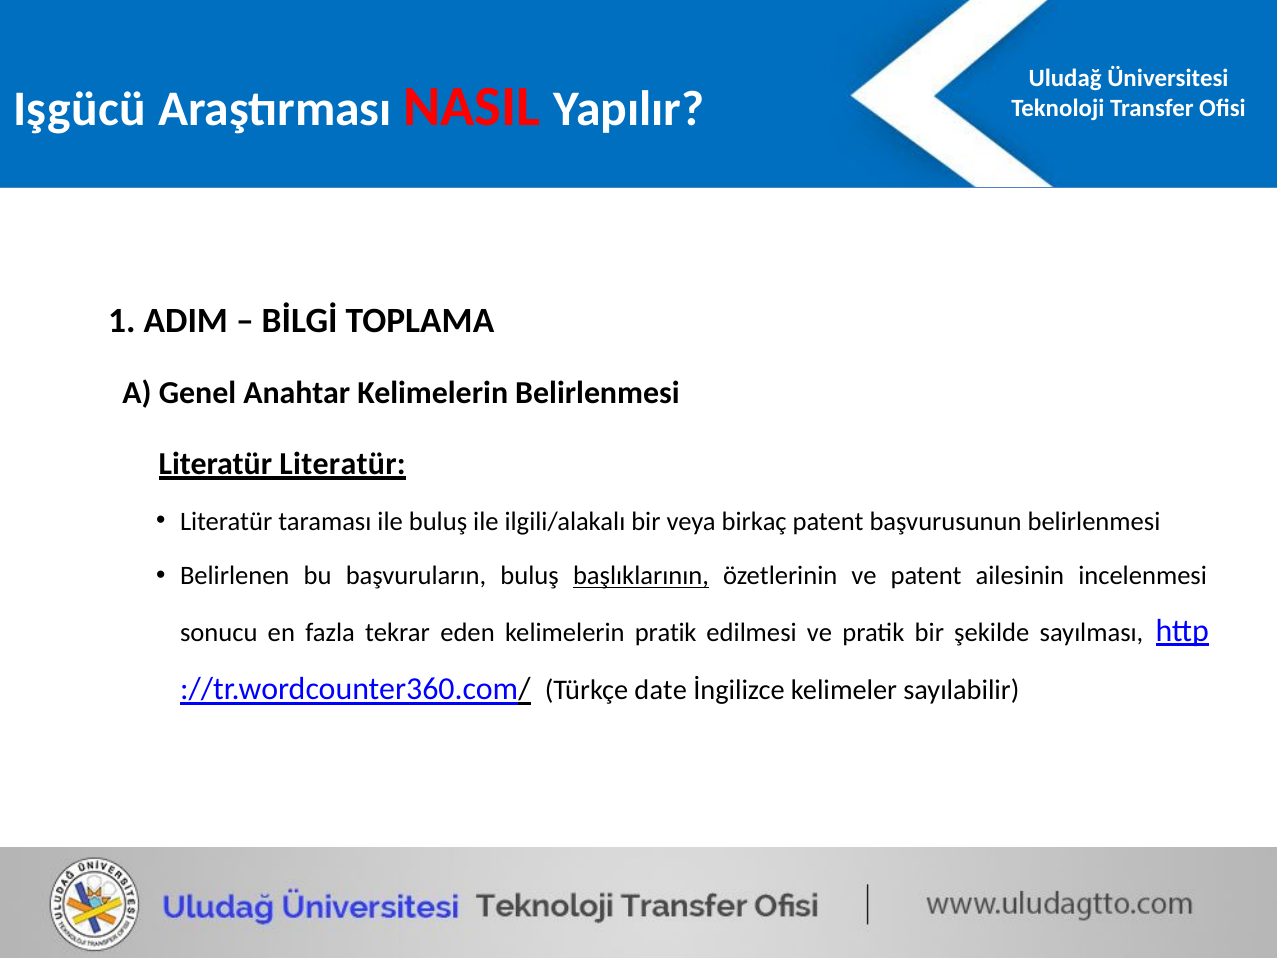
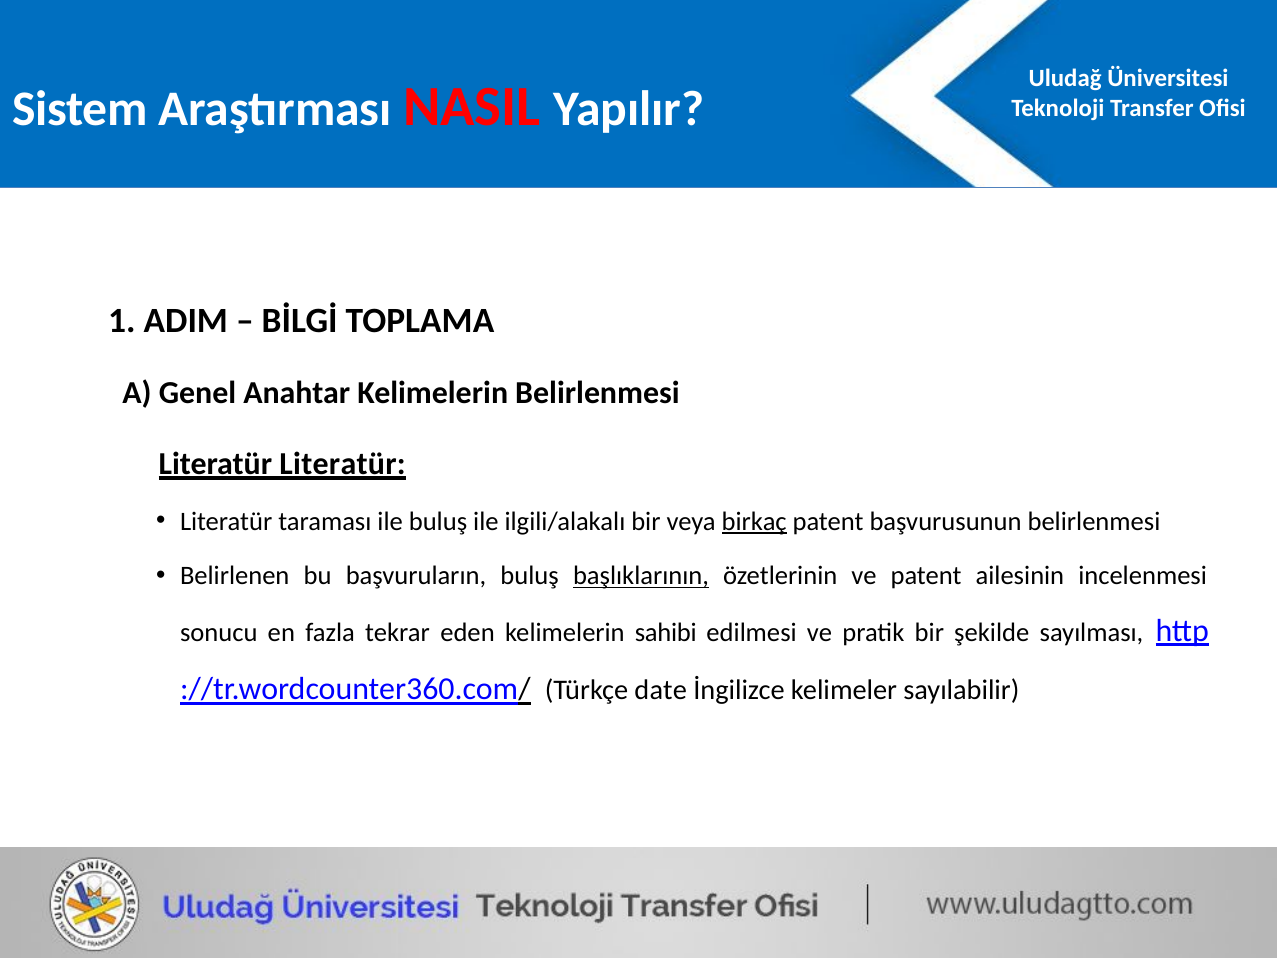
Işgücü: Işgücü -> Sistem (80, 109)
birkaç underline: none -> present (754, 521)
kelimelerin pratik: pratik -> sahibi (666, 633)
